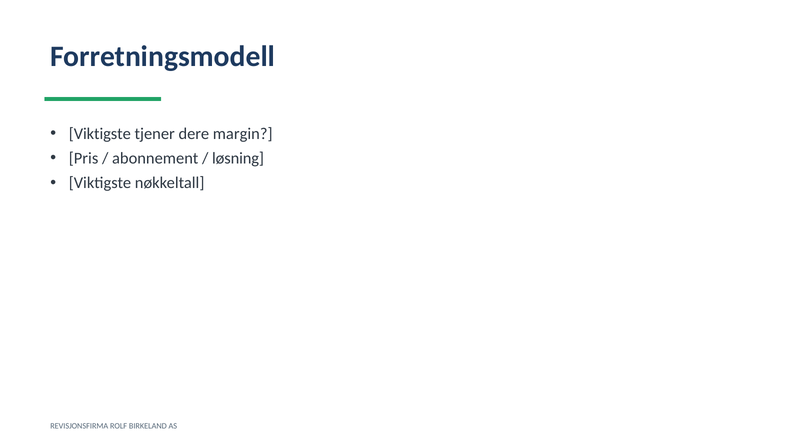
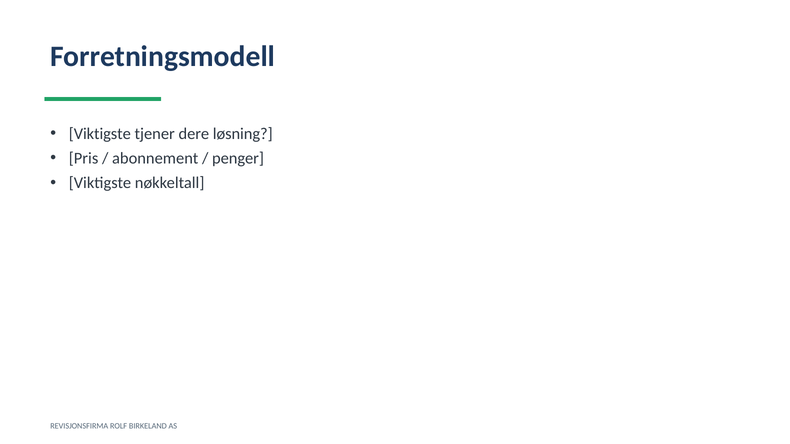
margin: margin -> løsning (243, 134)
løsning: løsning -> penger (238, 159)
